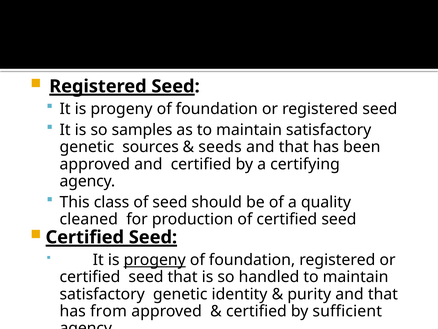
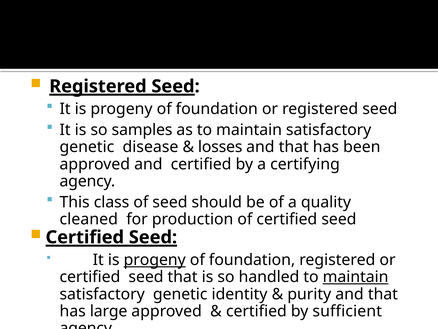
sources: sources -> disease (150, 147)
seeds: seeds -> losses (220, 147)
maintain underline: none -> present (356, 277)
from: from -> large (109, 311)
